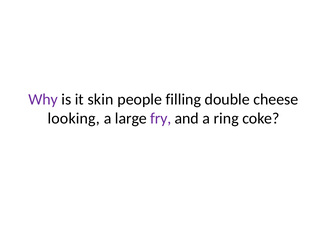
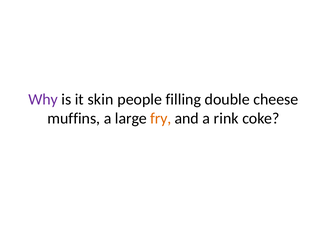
looking: looking -> muffins (74, 119)
fry colour: purple -> orange (161, 119)
ring: ring -> rink (226, 119)
